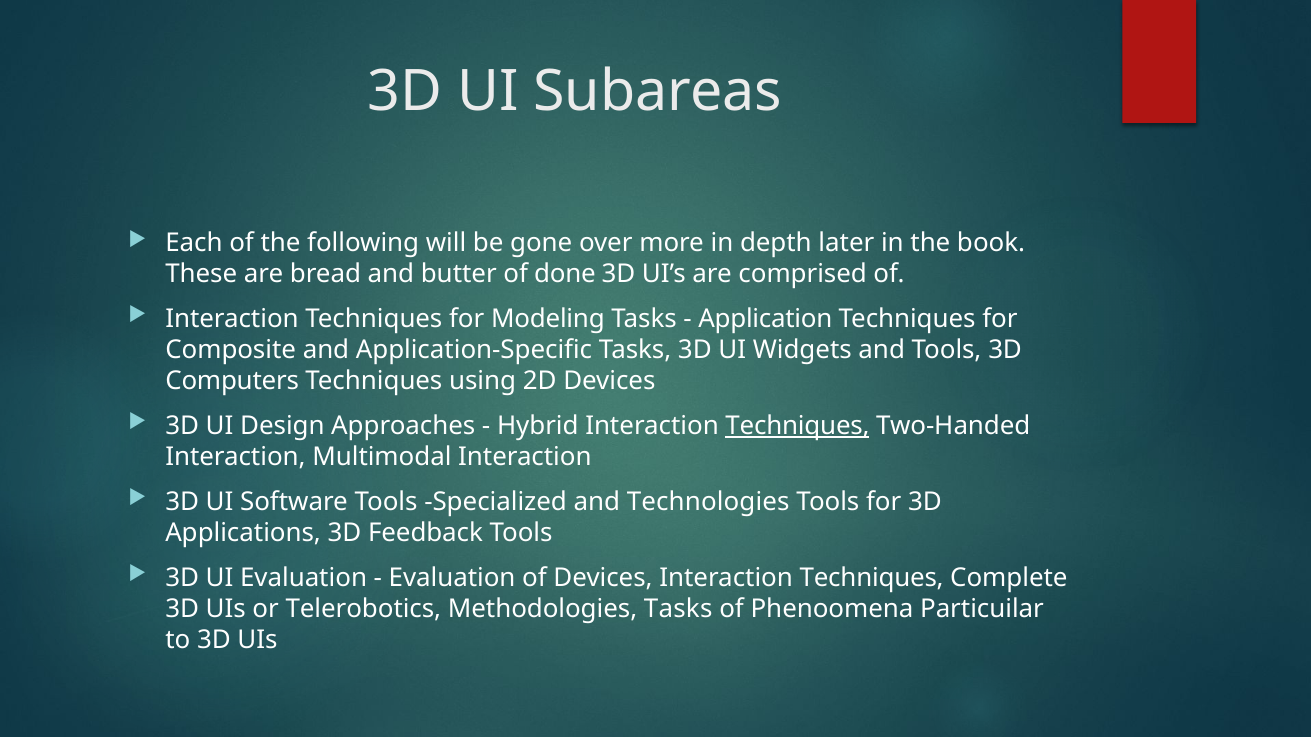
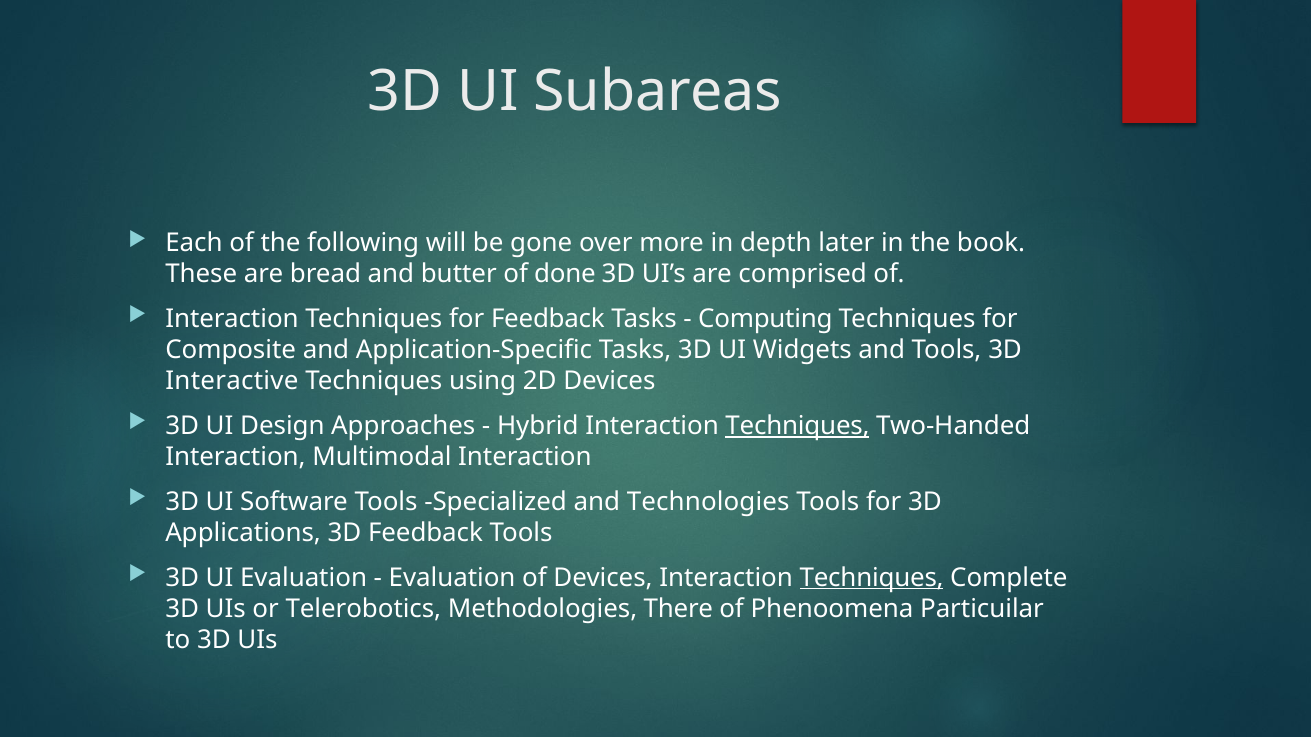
for Modeling: Modeling -> Feedback (548, 319)
Application: Application -> Computing (765, 319)
Computers: Computers -> Interactive (232, 381)
Techniques underline: none -> present (872, 578)
Methodologies Tasks: Tasks -> There (678, 609)
